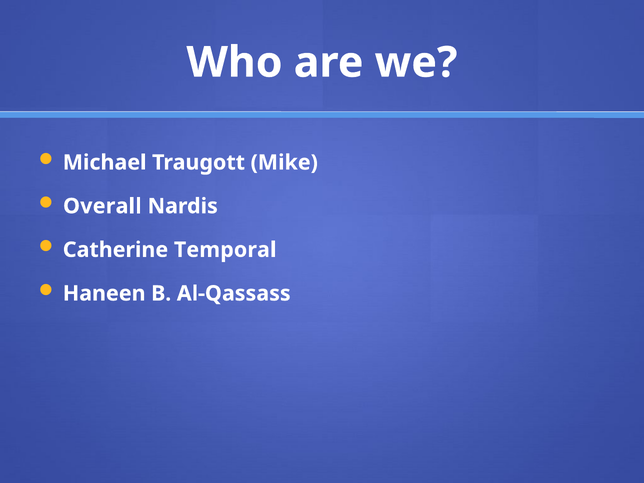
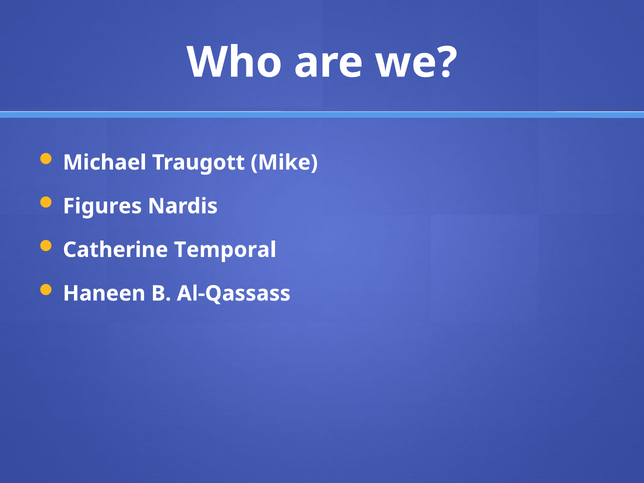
Overall: Overall -> Figures (102, 206)
